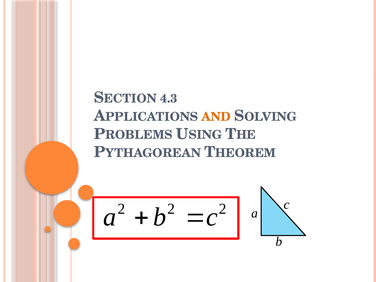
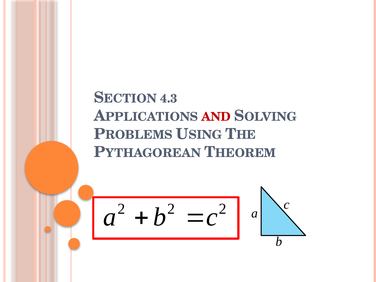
AND colour: orange -> red (216, 117)
